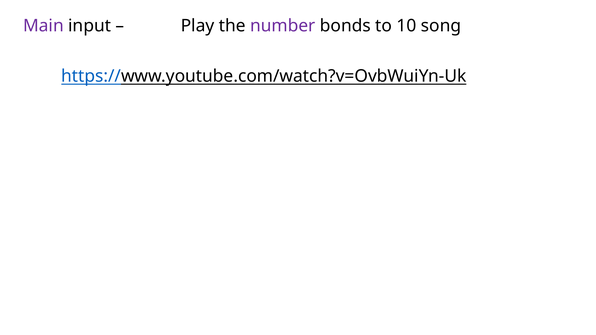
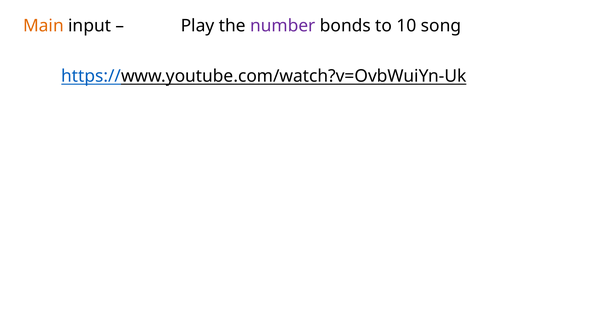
Main colour: purple -> orange (43, 26)
